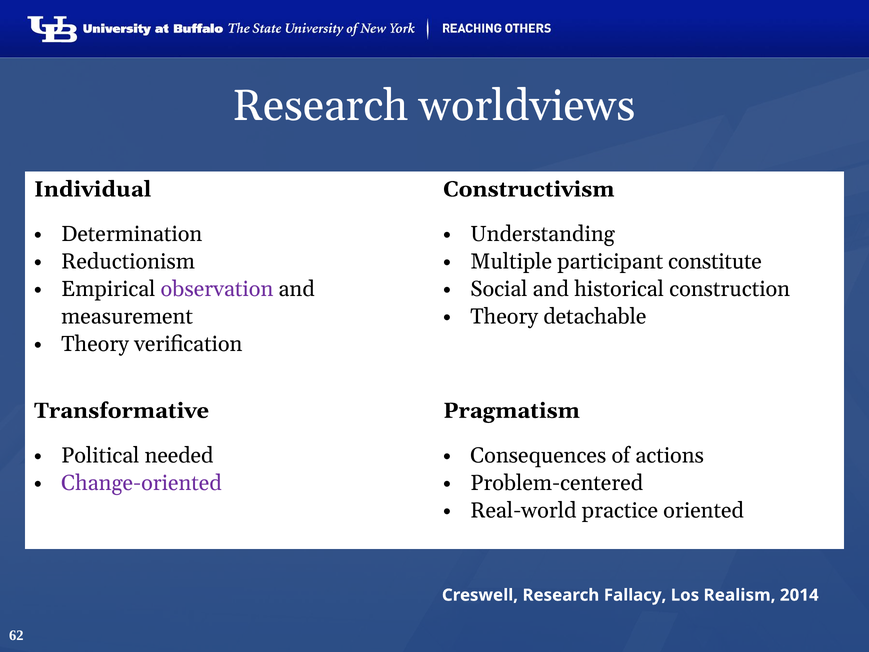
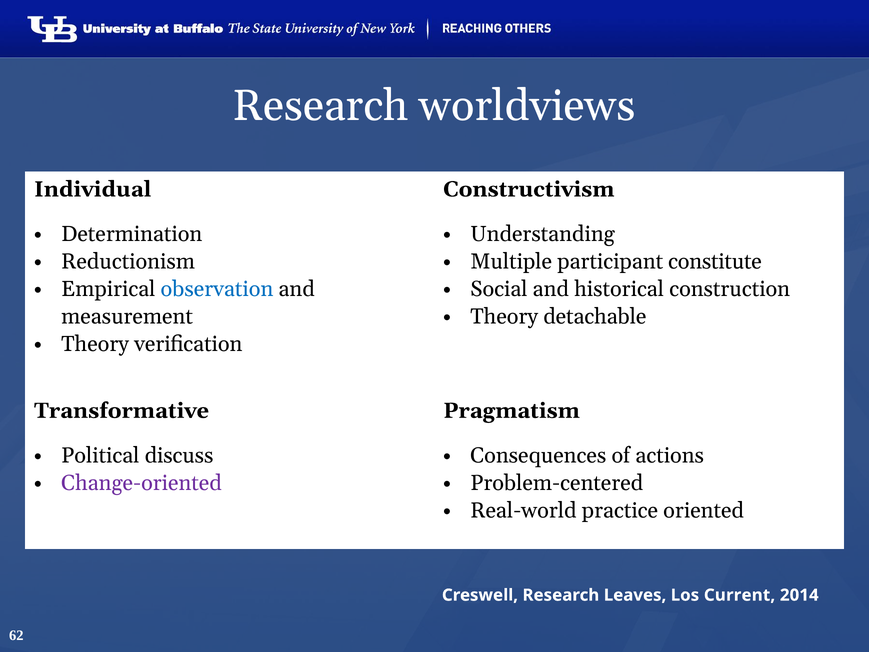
observation colour: purple -> blue (217, 289)
needed: needed -> discuss (179, 455)
Fallacy: Fallacy -> Leaves (635, 595)
Realism: Realism -> Current (740, 595)
